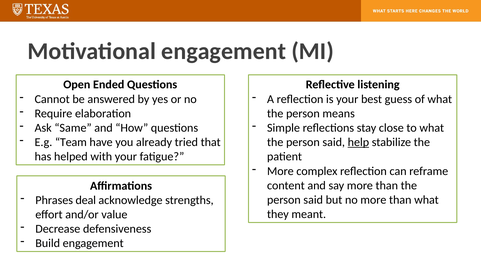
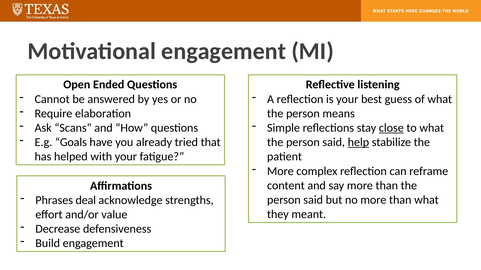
Same: Same -> Scans (73, 128)
close underline: none -> present (391, 128)
Team: Team -> Goals (71, 143)
